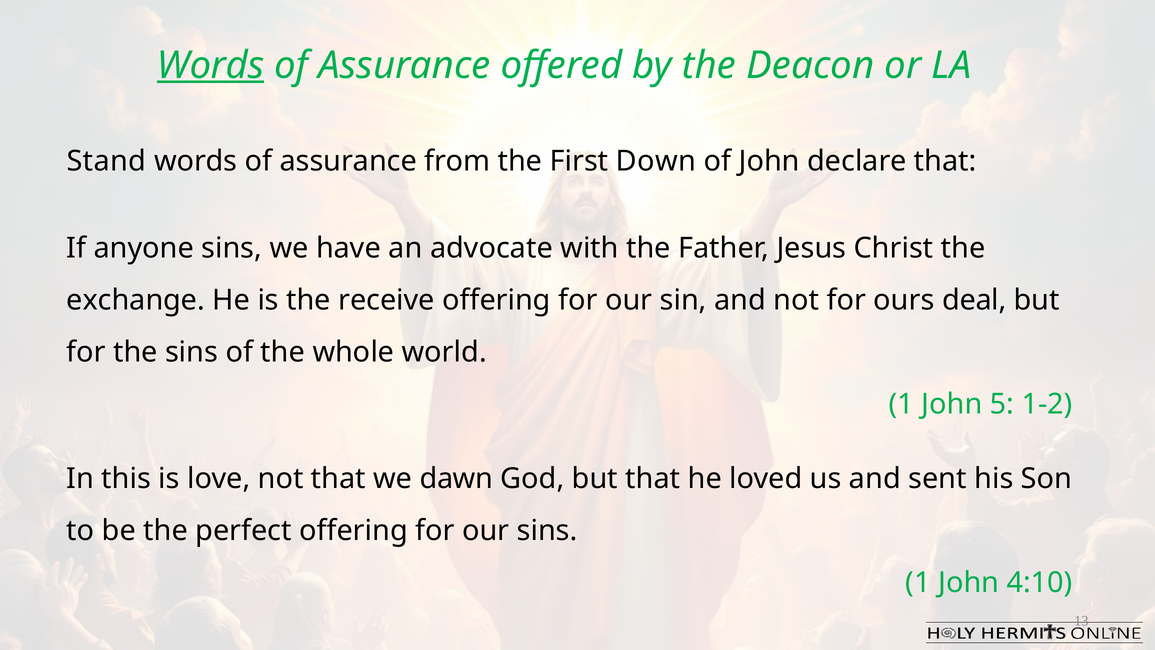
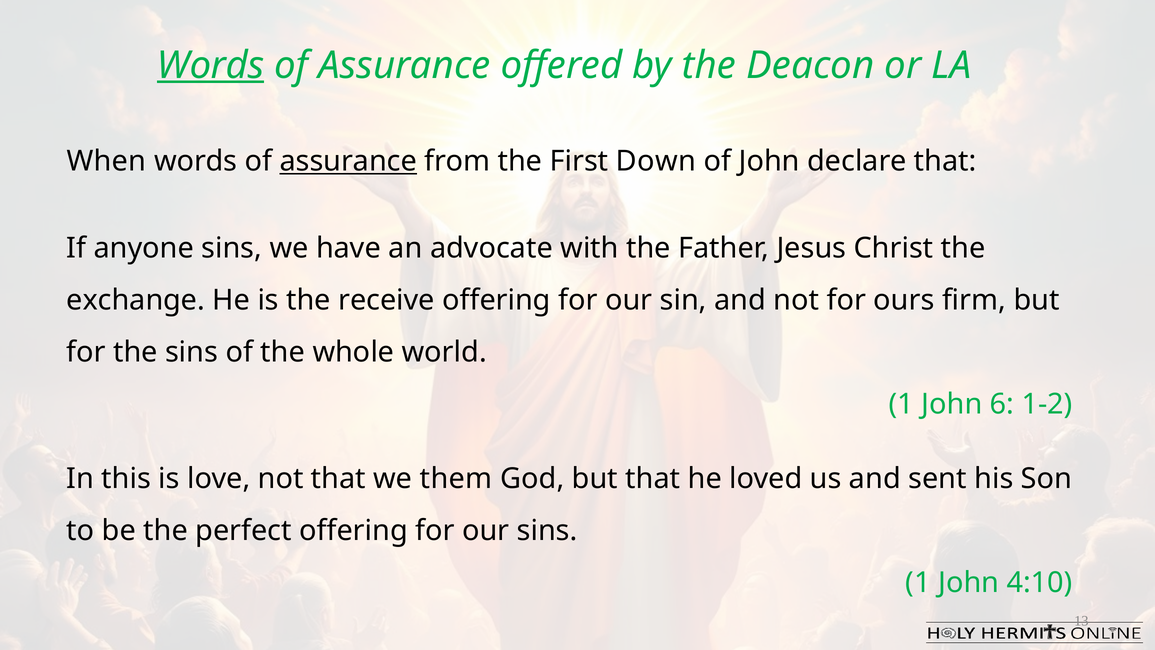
Stand: Stand -> When (106, 161)
assurance underline: none -> present (348, 161)
deal: deal -> firm (974, 300)
5: 5 -> 6 (1002, 404)
dawn: dawn -> them (456, 479)
